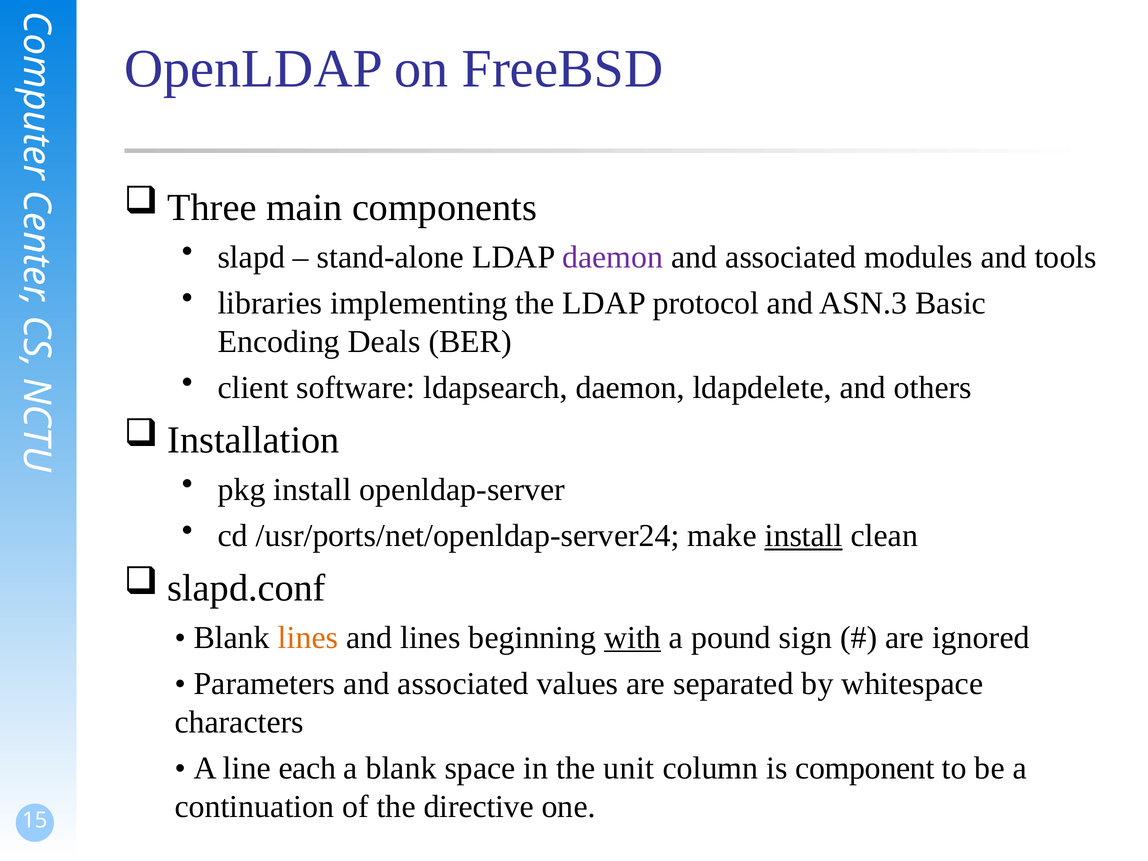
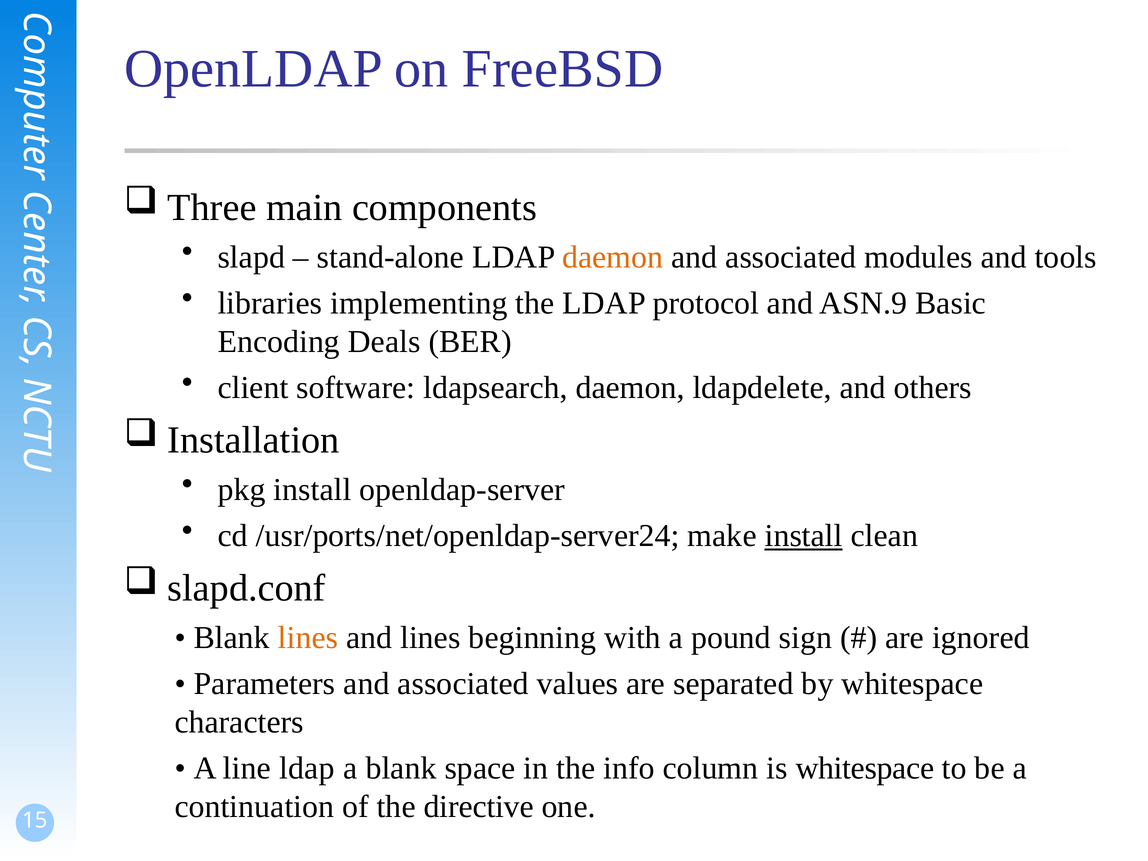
daemon colour: purple -> orange (613, 257)
ASN.3: ASN.3 -> ASN.9 (863, 303)
with underline: present -> none (633, 638)
line each: each -> ldap (307, 768)
unit: unit -> info (629, 768)
is component: component -> whitespace (865, 768)
